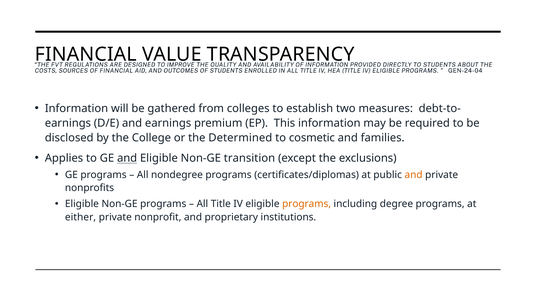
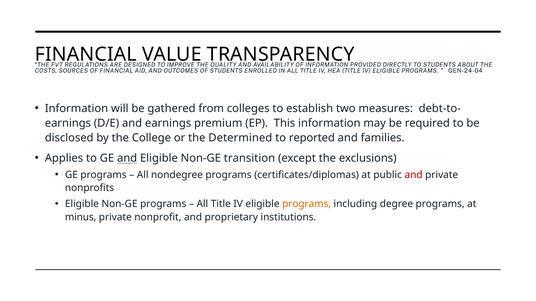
cosmetic: cosmetic -> reported (312, 138)
and colour: orange -> red (414, 175)
either: either -> minus (81, 218)
